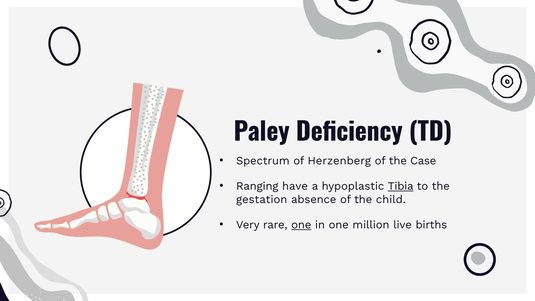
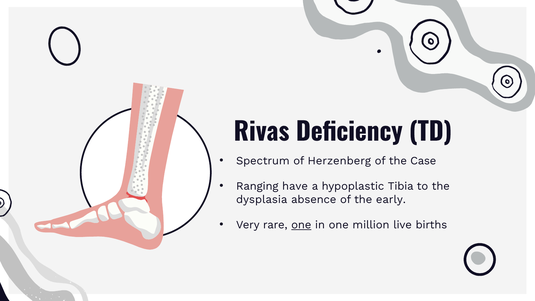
Paley: Paley -> Rivas (262, 132)
Tibia underline: present -> none (401, 186)
gestation: gestation -> dysplasia (262, 199)
child: child -> early (391, 199)
